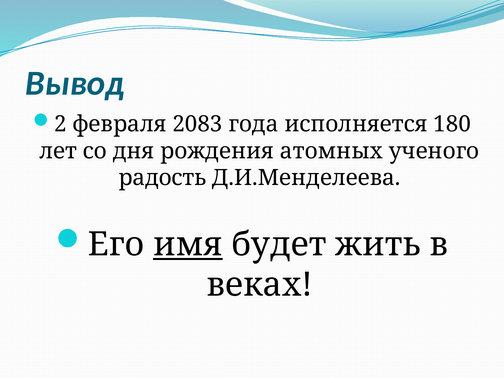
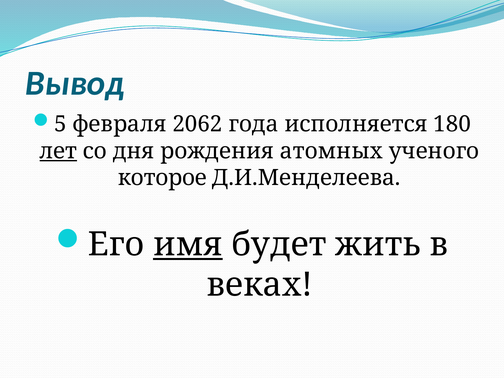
2: 2 -> 5 (60, 124)
2083: 2083 -> 2062 (197, 124)
лет underline: none -> present (58, 151)
радость: радость -> которое (162, 178)
